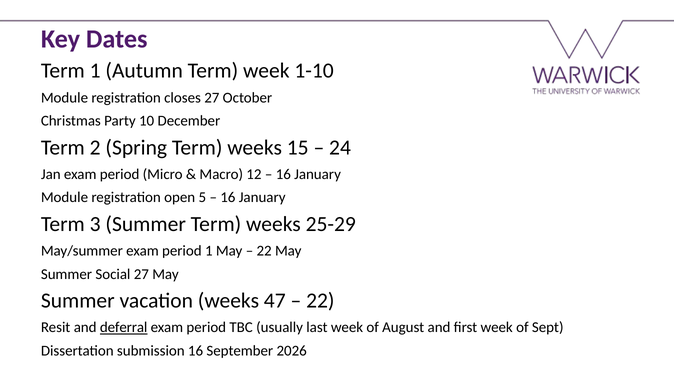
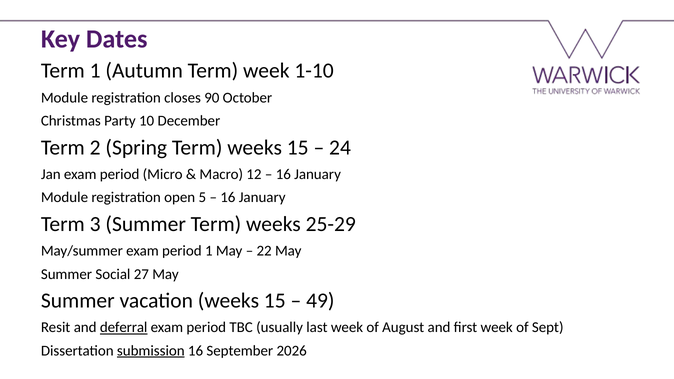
closes 27: 27 -> 90 (212, 98)
vacation weeks 47: 47 -> 15 (275, 301)
22: 22 -> 49 (320, 301)
submission underline: none -> present (151, 351)
